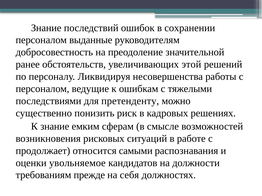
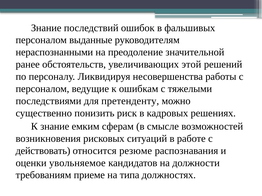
сохранении: сохранении -> фальшивых (190, 28)
добросовестность: добросовестность -> нераспознанными (54, 52)
продолжает: продолжает -> действовать (43, 151)
самыми: самыми -> резюме (136, 151)
прежде: прежде -> приеме (89, 175)
себя: себя -> типа (130, 175)
